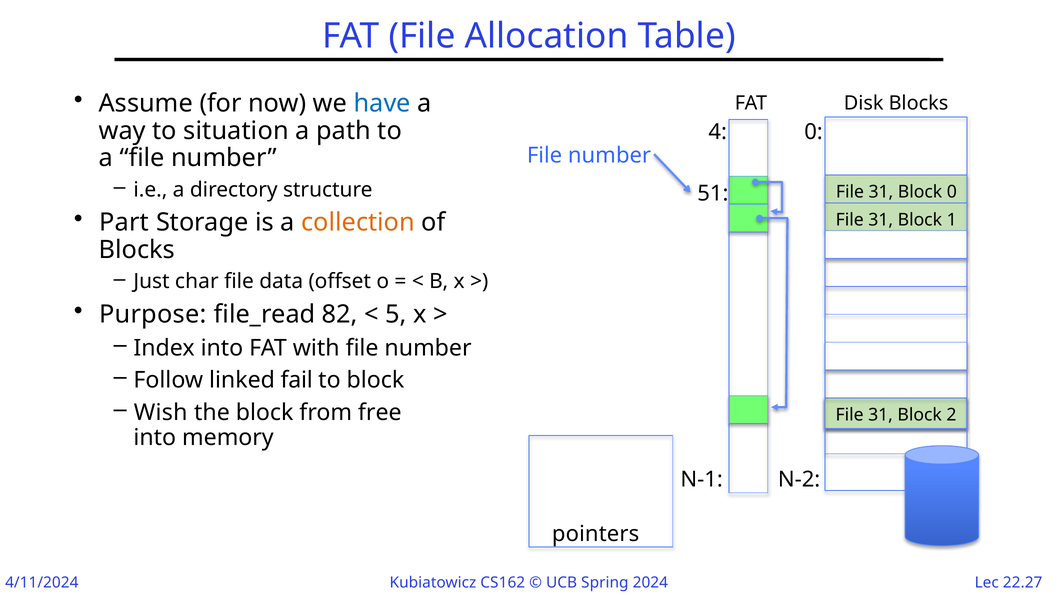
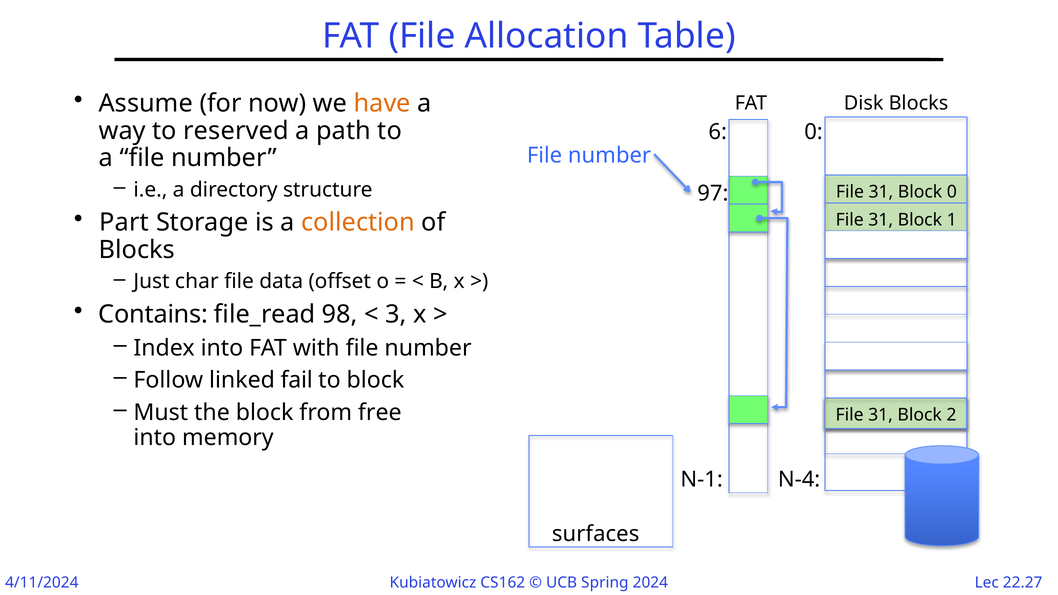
have colour: blue -> orange (382, 103)
situation: situation -> reserved (236, 131)
4: 4 -> 6 (718, 132)
51: 51 -> 97 (713, 193)
Purpose: Purpose -> Contains (153, 315)
82: 82 -> 98 (340, 315)
5: 5 -> 3 (396, 315)
Wish: Wish -> Must (161, 413)
N-2: N-2 -> N-4 (799, 480)
pointers: pointers -> surfaces (596, 534)
